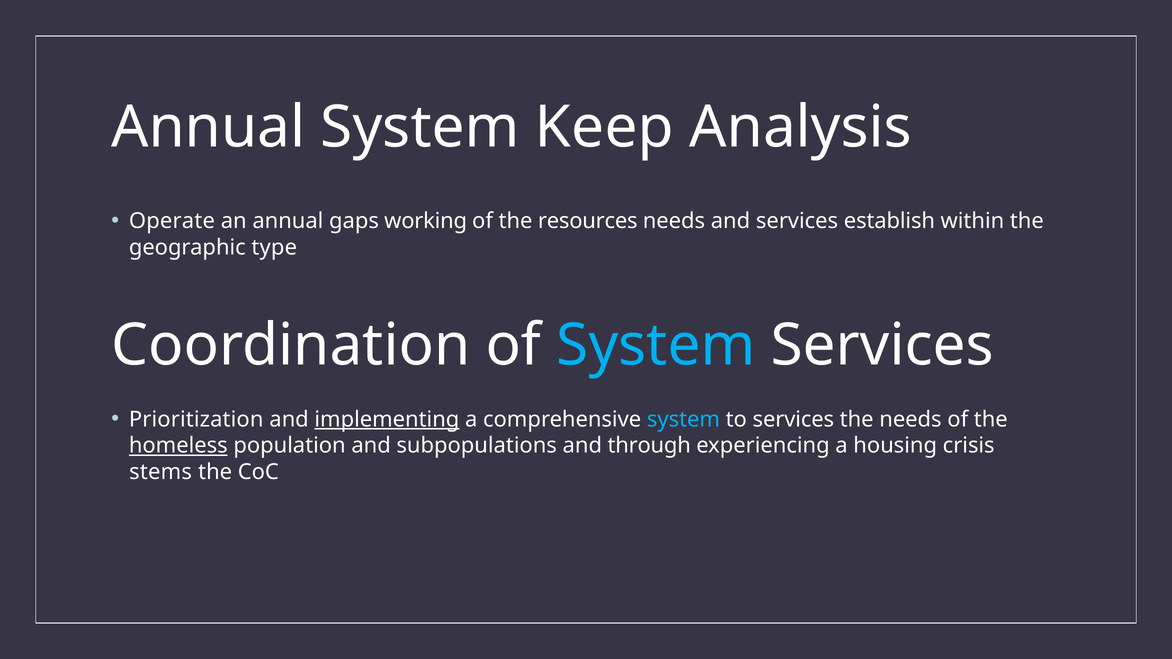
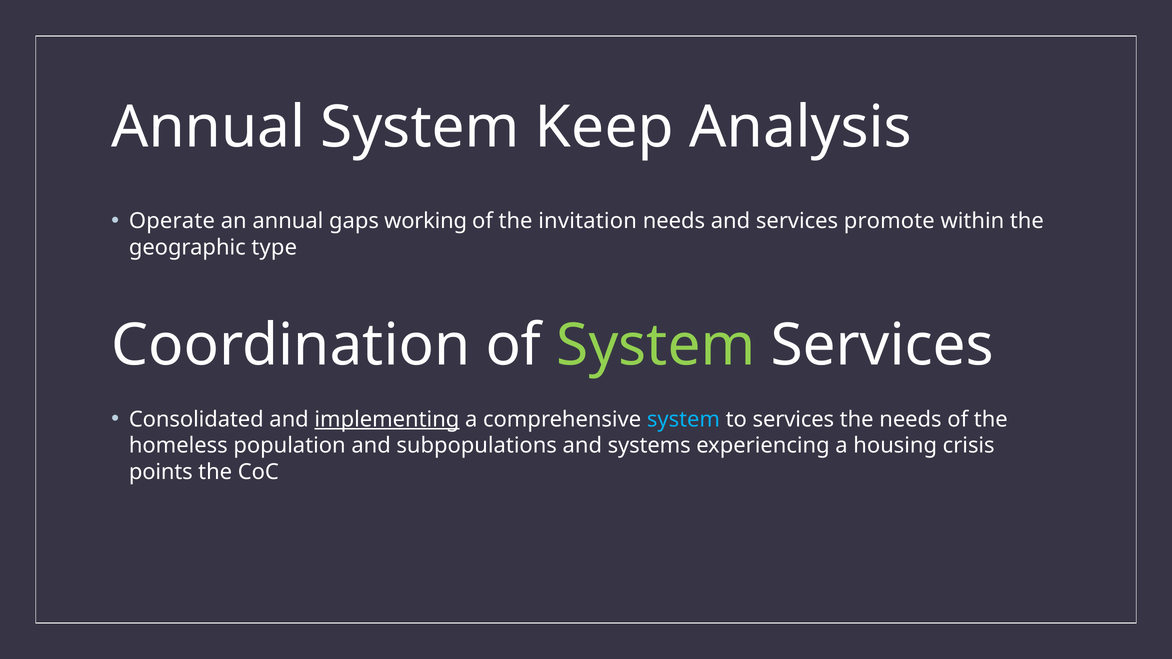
resources: resources -> invitation (588, 221)
establish: establish -> promote (889, 221)
System colour: light blue -> light green (656, 345)
Prioritization: Prioritization -> Consolidated (196, 420)
homeless underline: present -> none (178, 446)
through: through -> systems (649, 446)
stems: stems -> points (161, 472)
